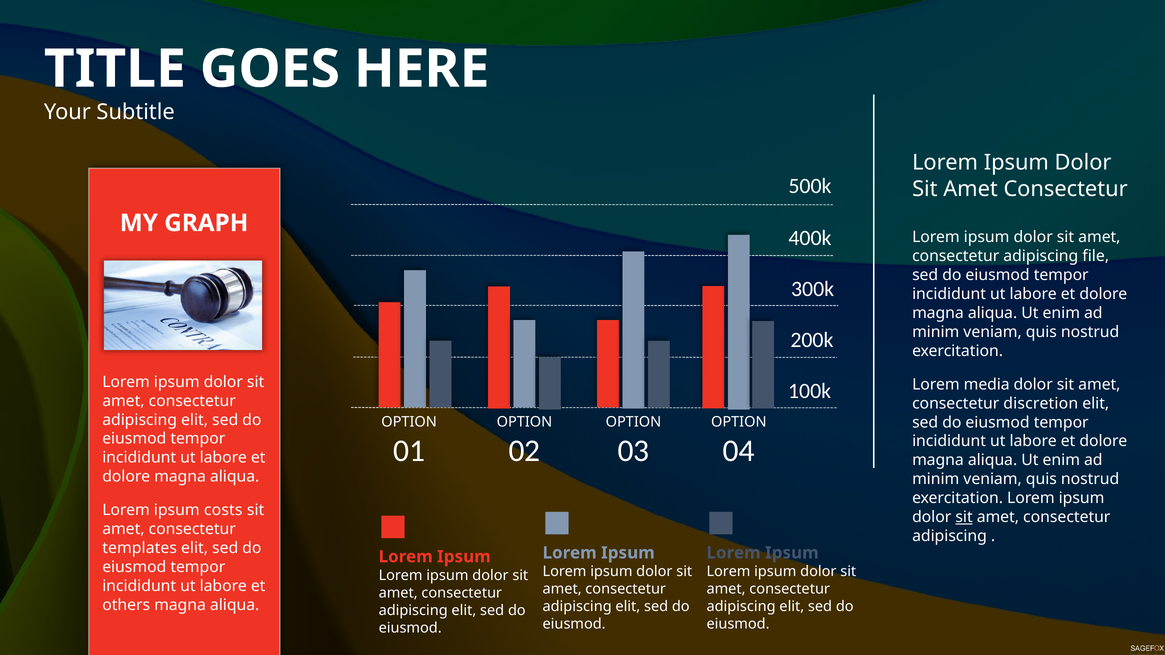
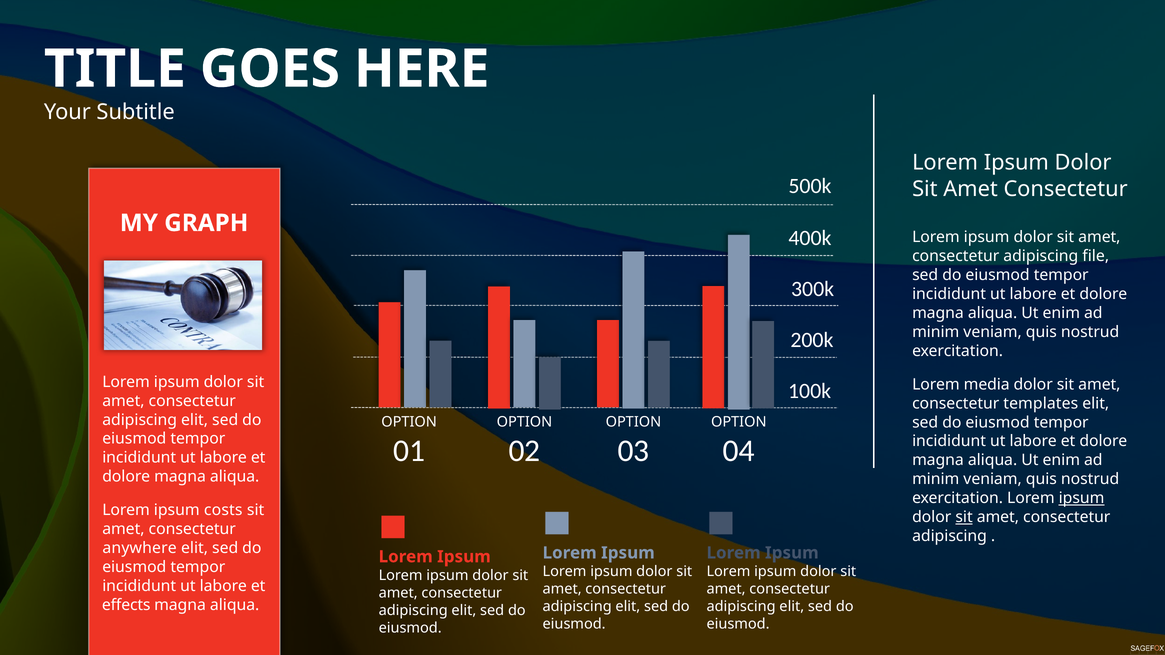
discretion: discretion -> templates (1041, 404)
ipsum underline: none -> present (1082, 498)
templates: templates -> anywhere (140, 548)
others: others -> effects (126, 605)
